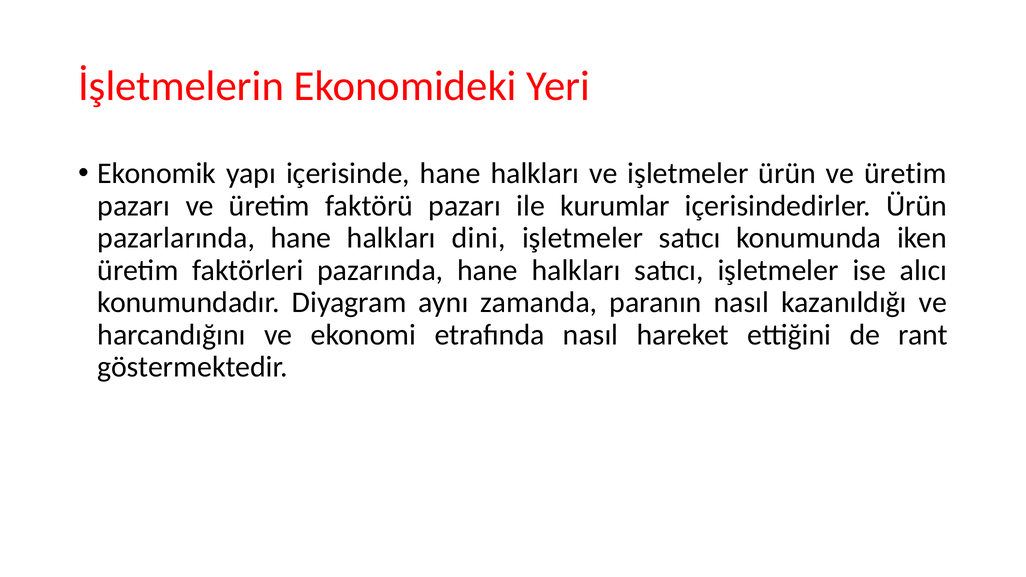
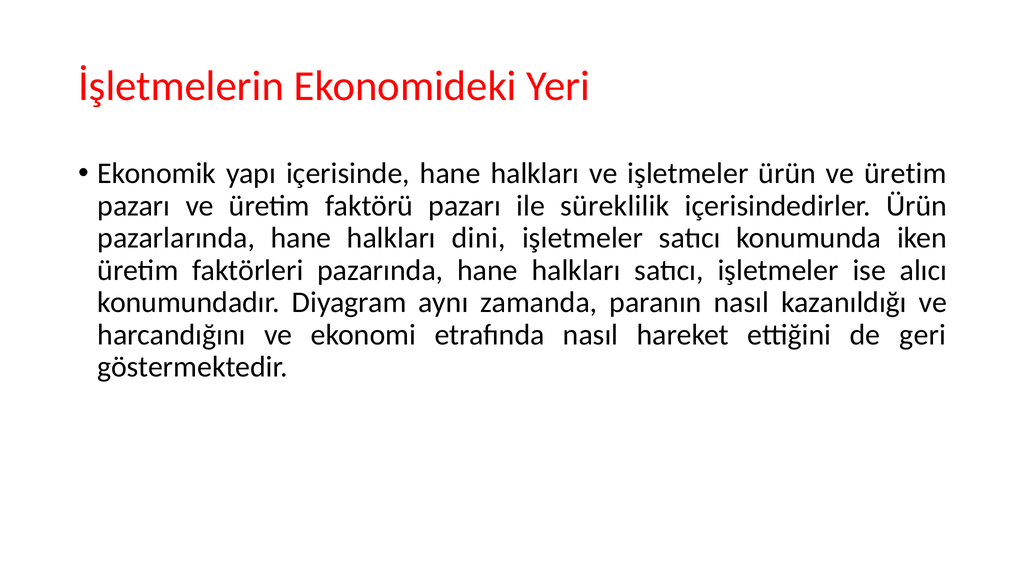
kurumlar: kurumlar -> süreklilik (615, 206)
rant: rant -> geri (923, 335)
